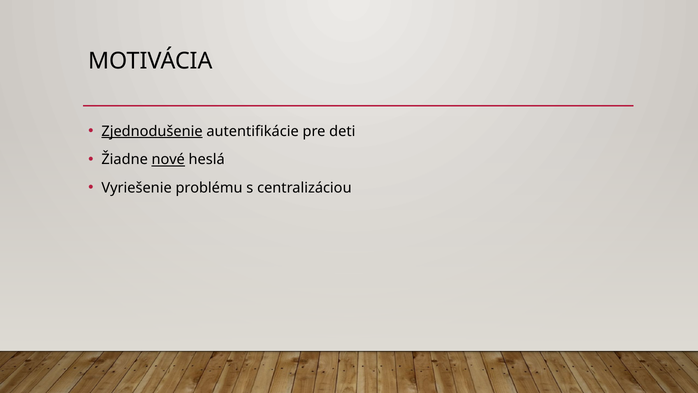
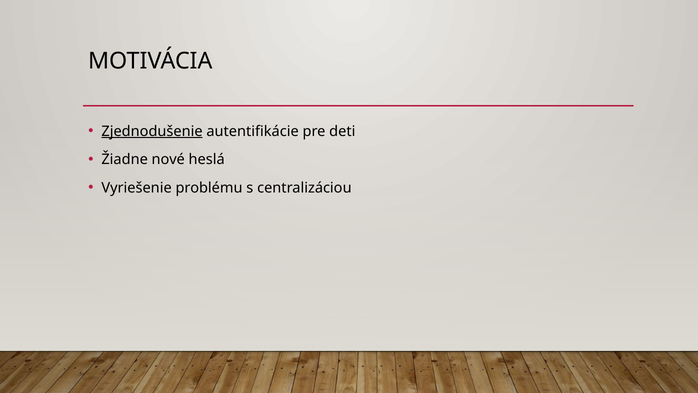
nové underline: present -> none (168, 159)
